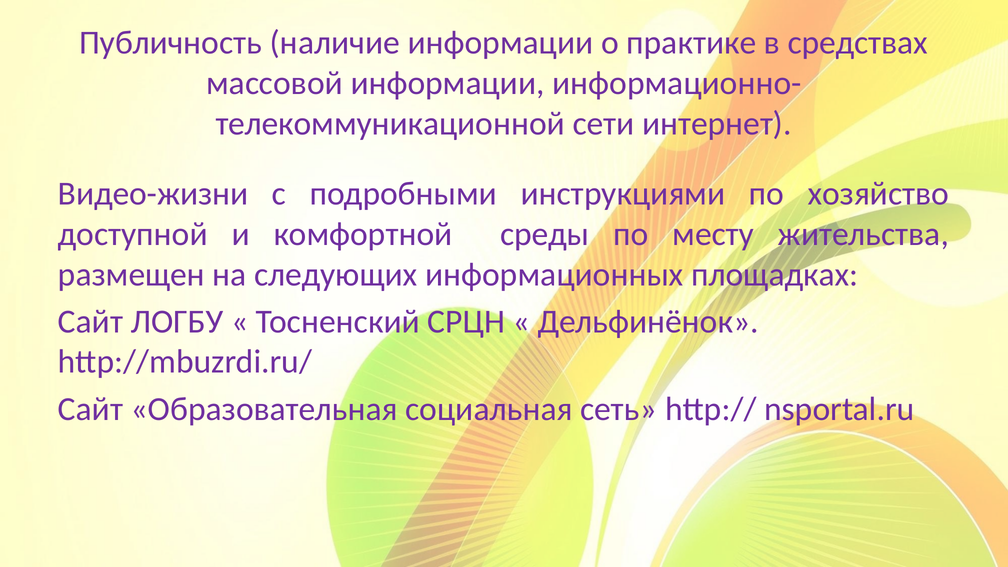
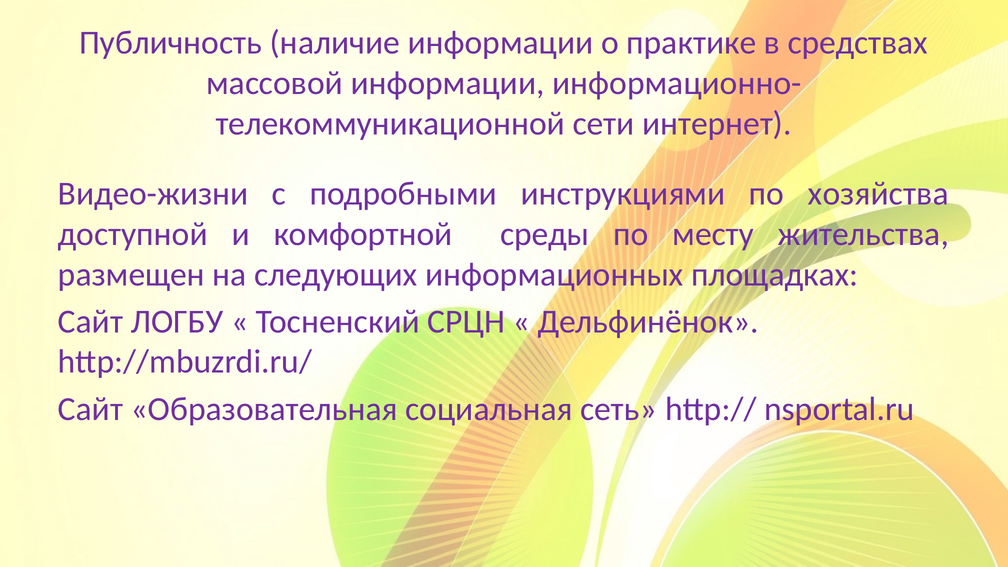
хозяйство: хозяйство -> хозяйства (878, 194)
